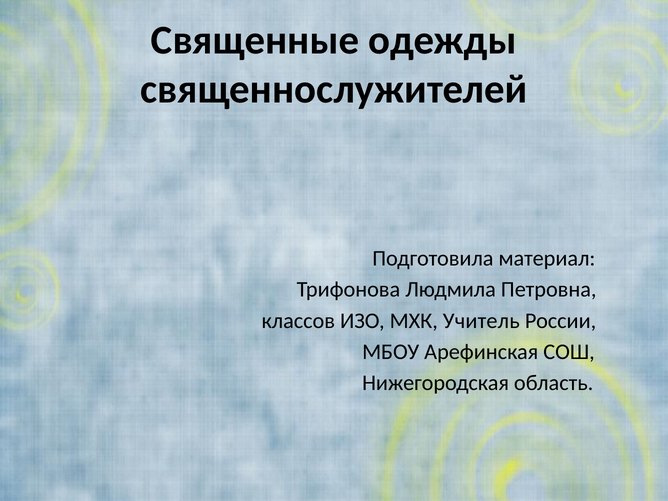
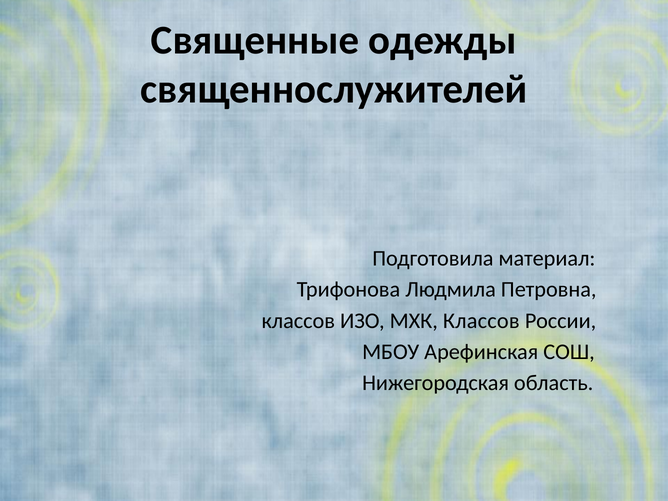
МХК Учитель: Учитель -> Классов (481, 321)
